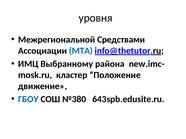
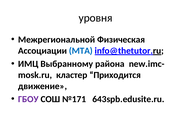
Средствами: Средствами -> Физическая (121, 40)
Положение: Положение -> Приходится (115, 75)
ГБОУ colour: blue -> purple (28, 99)
№380: №380 -> №171 (74, 99)
